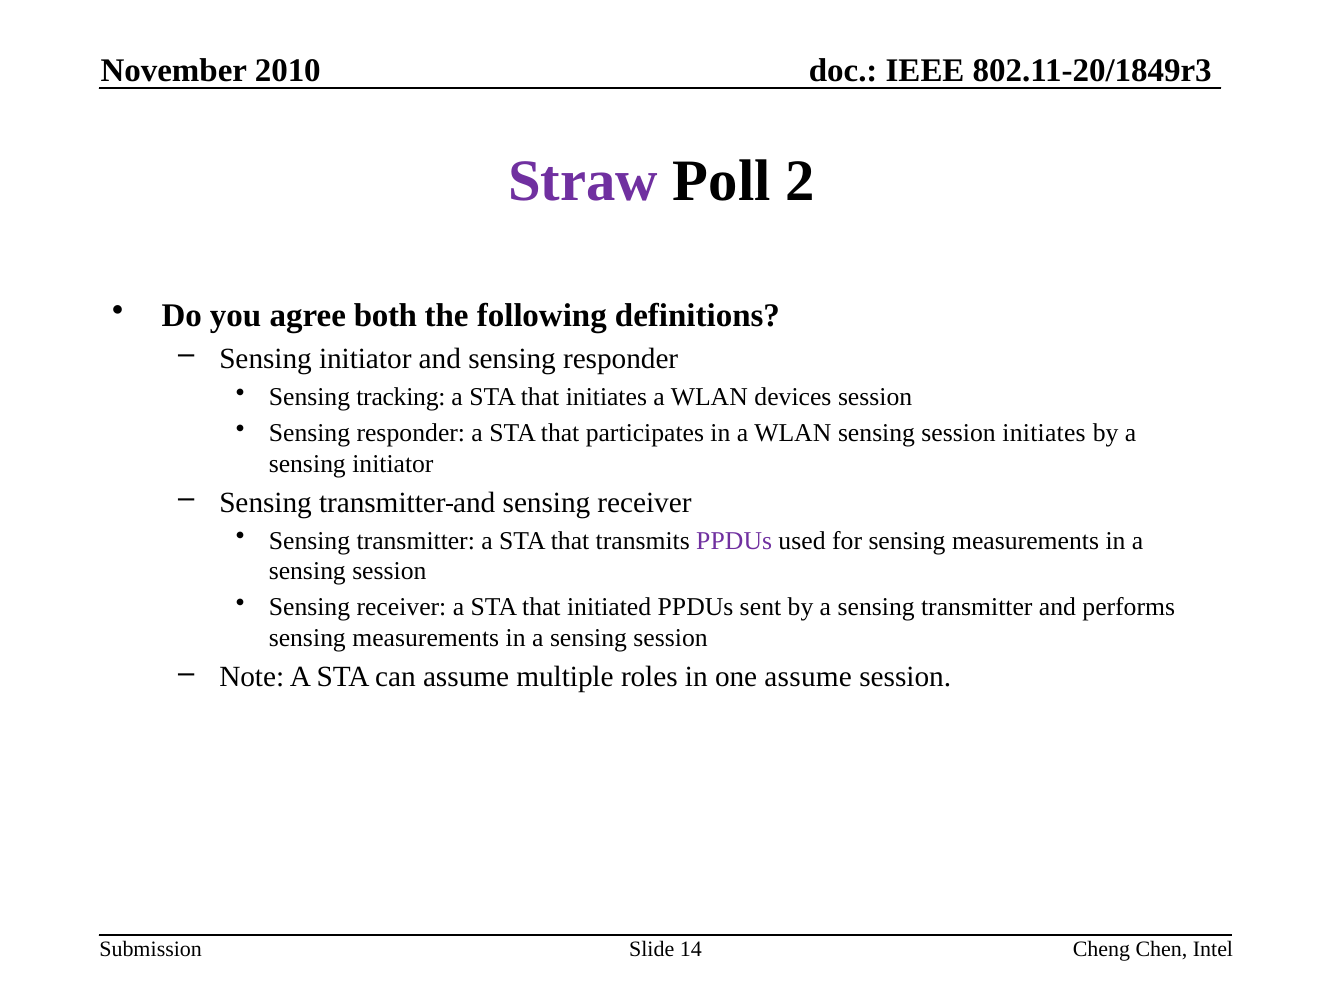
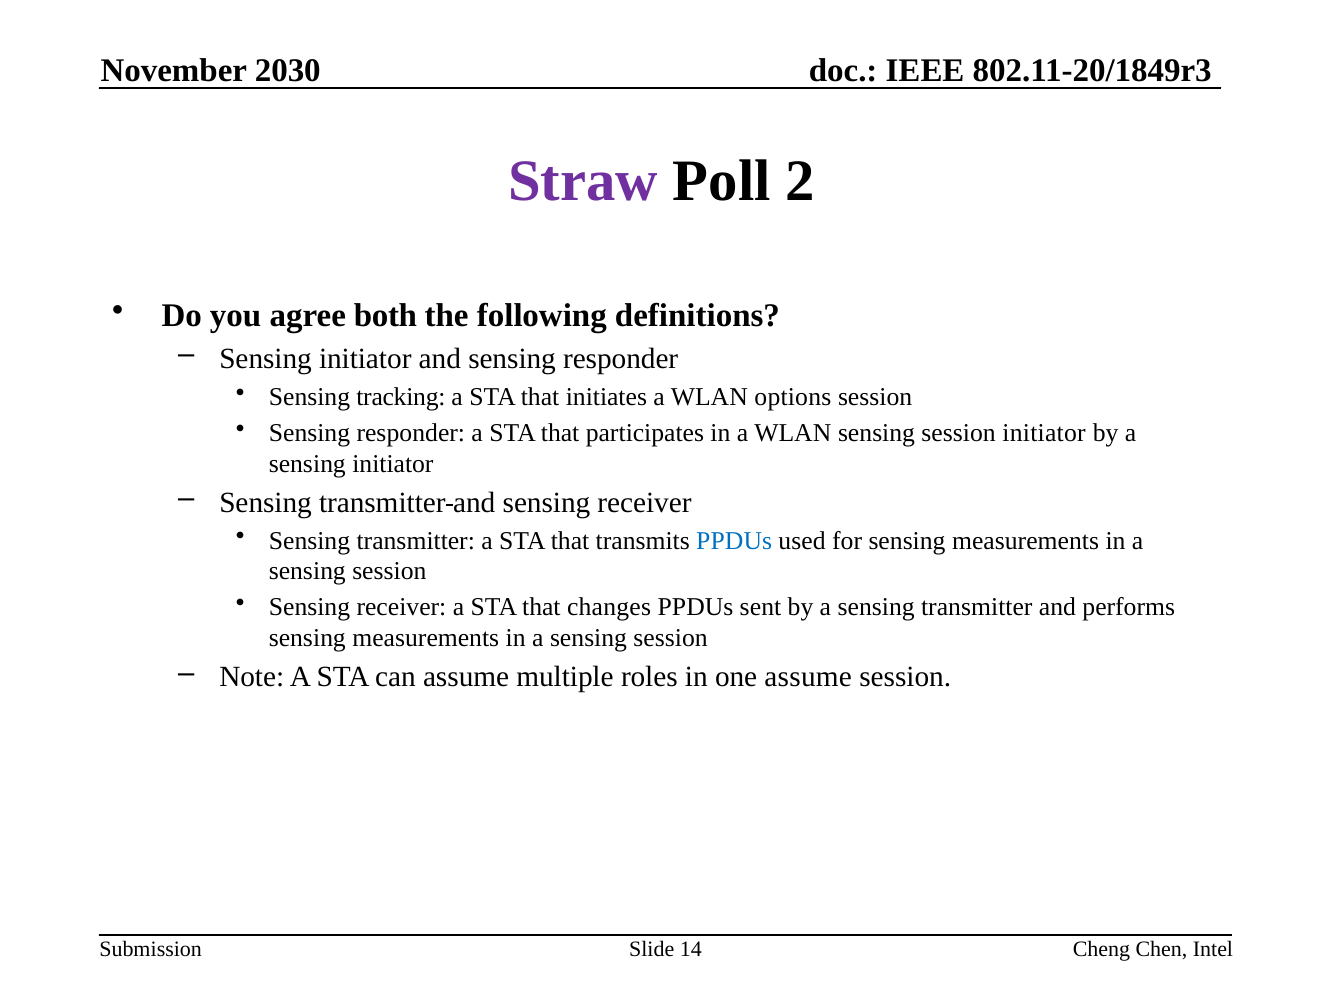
2010: 2010 -> 2030 (288, 70)
devices: devices -> options (793, 397)
session initiates: initiates -> initiator (1044, 433)
PPDUs colour: purple -> blue (734, 541)
initiated: initiated -> changes (609, 607)
